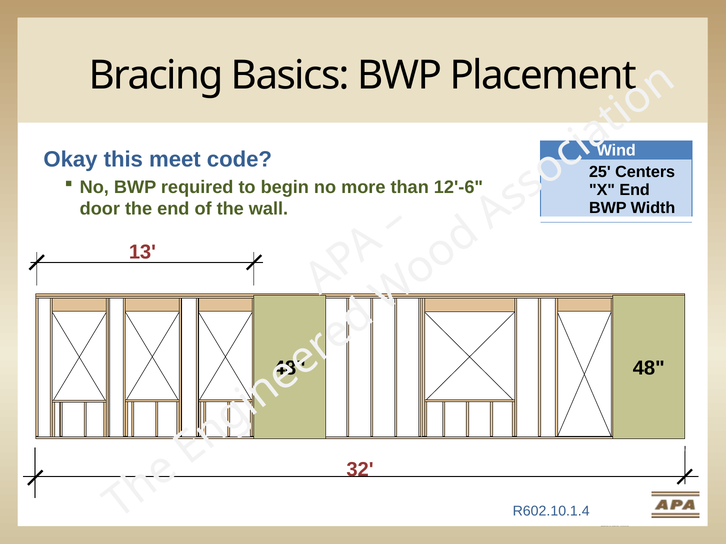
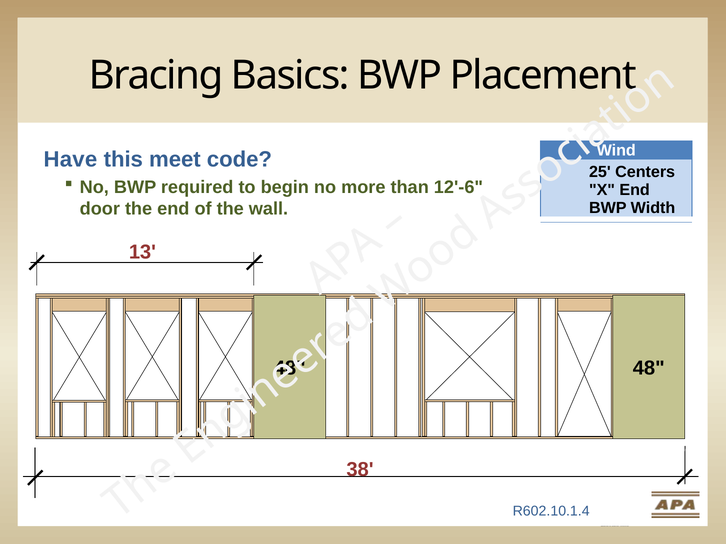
Okay: Okay -> Have (70, 160)
32: 32 -> 38 (360, 470)
